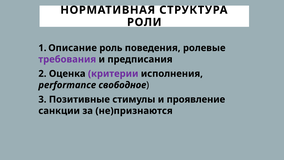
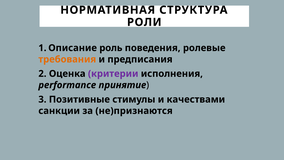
требования colour: purple -> orange (67, 59)
свободное: свободное -> принятие (122, 85)
проявление: проявление -> качествами (196, 99)
